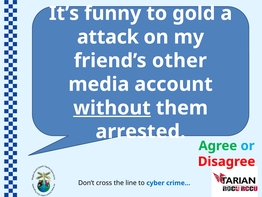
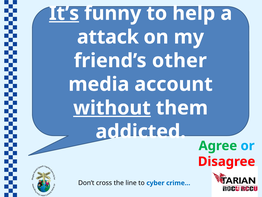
It’s underline: none -> present (64, 13)
gold: gold -> help (194, 13)
arrested: arrested -> addicted (141, 131)
